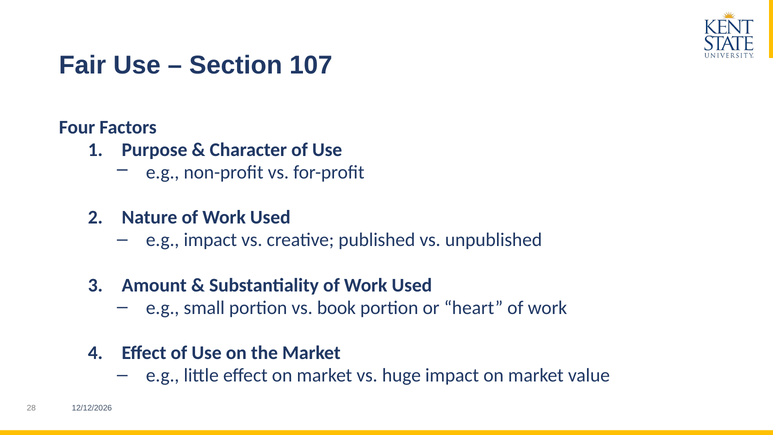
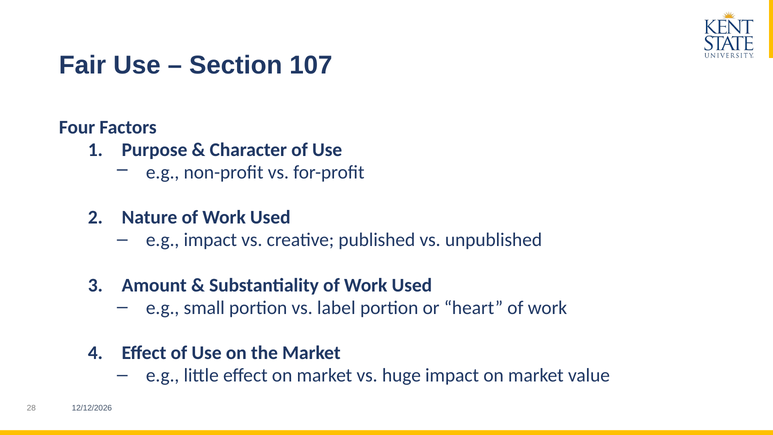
book: book -> label (336, 308)
